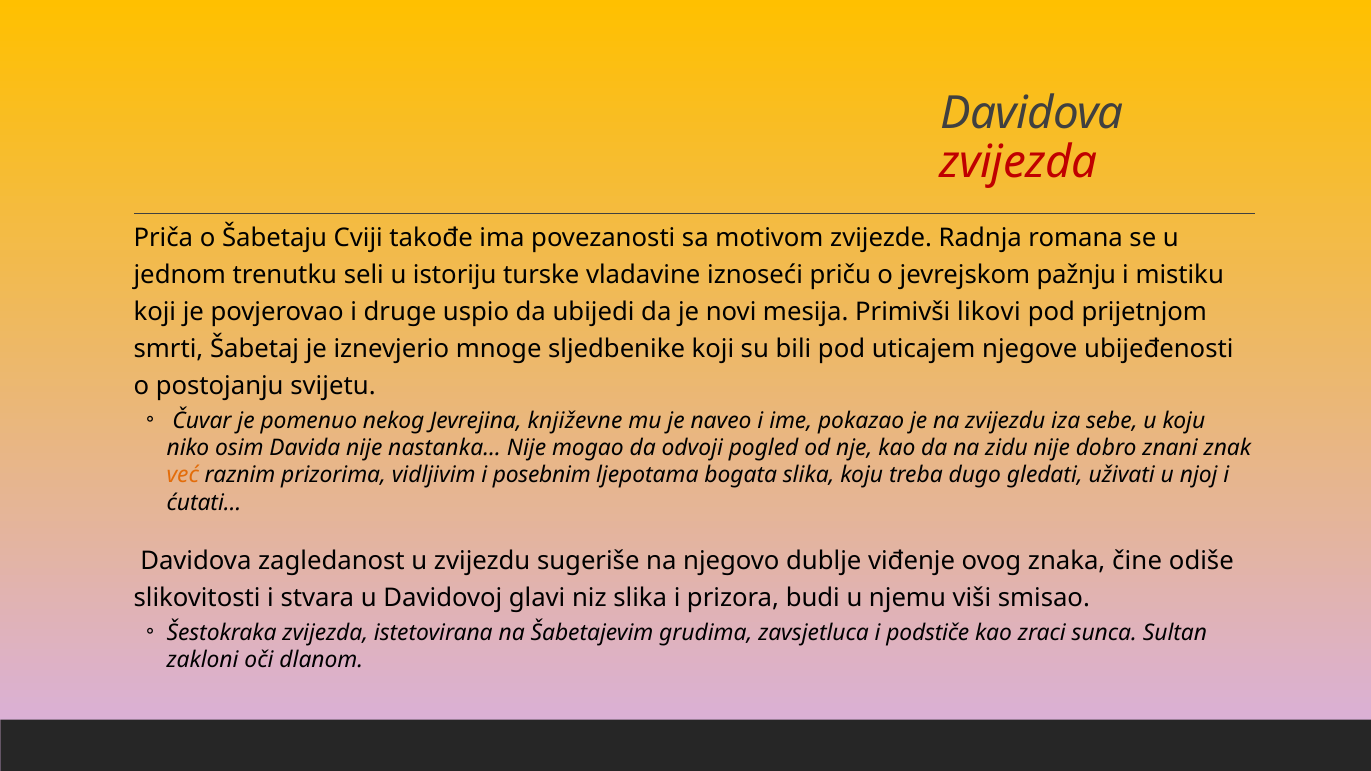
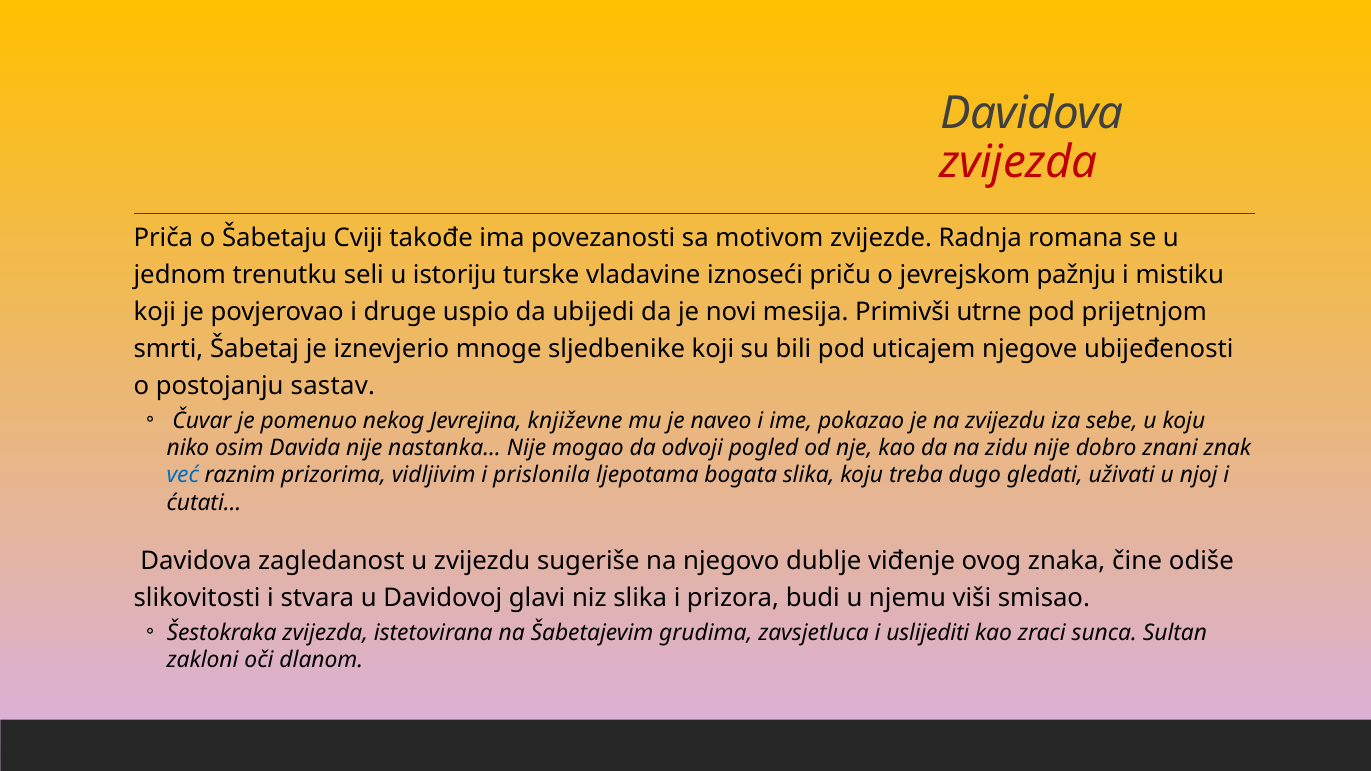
likovi: likovi -> utrne (989, 312)
svijetu: svijetu -> sastav (333, 386)
već colour: orange -> blue (183, 476)
posebnim: posebnim -> prislonila (542, 476)
podstiče: podstiče -> uslijediti (928, 633)
